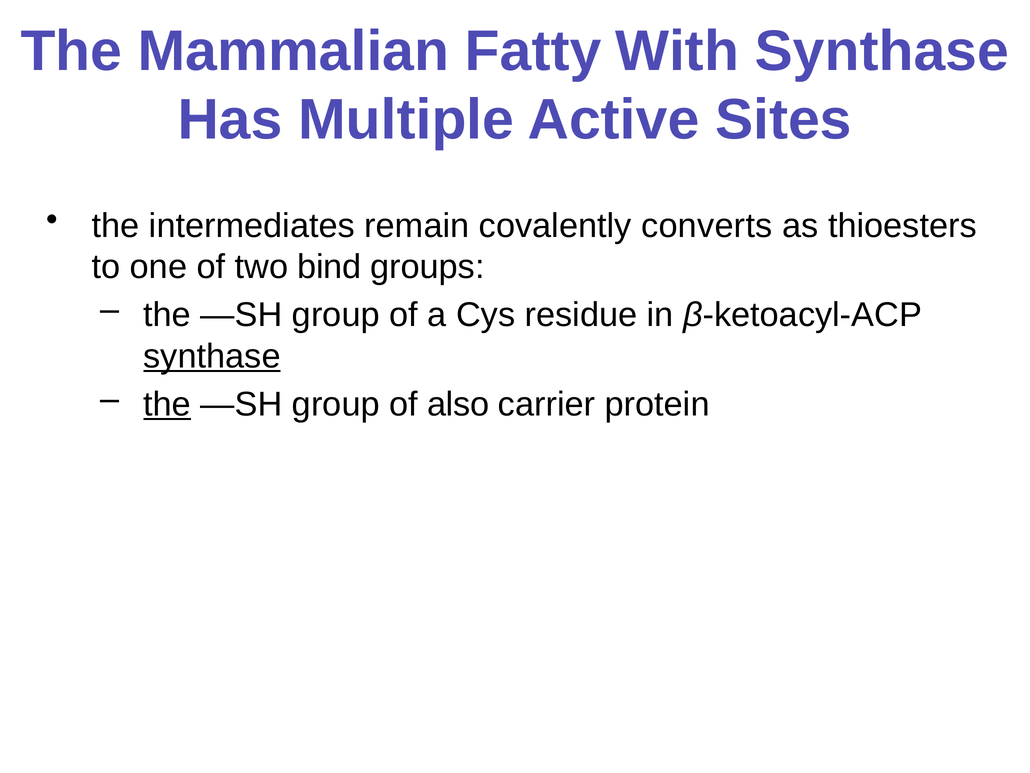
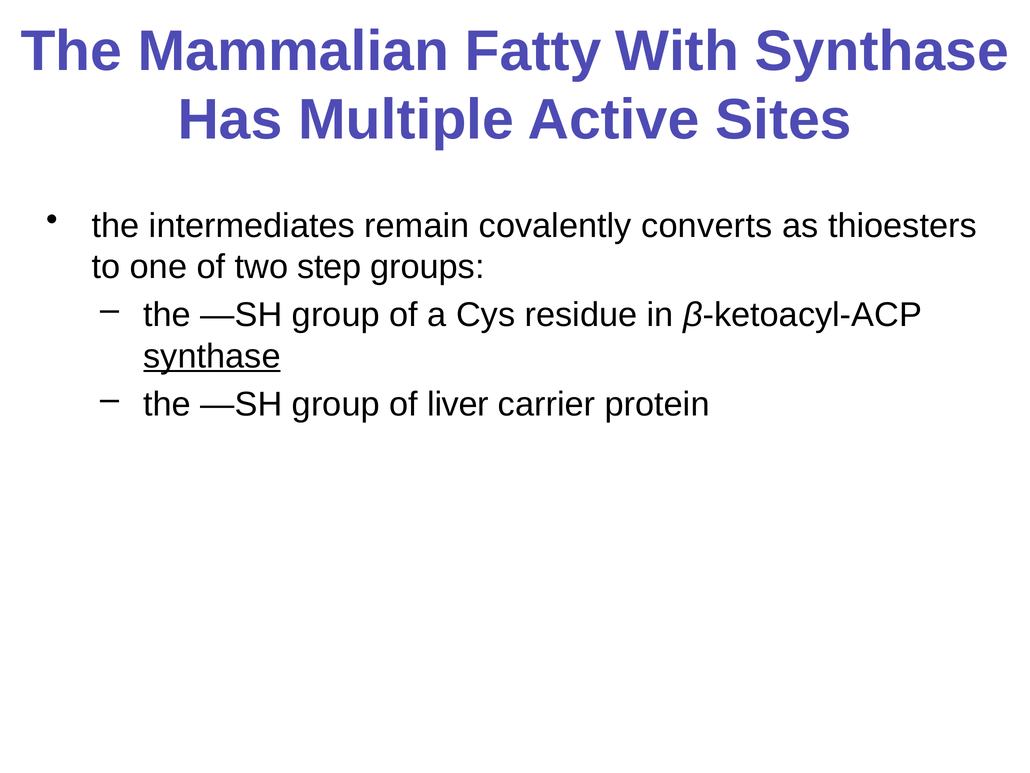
bind: bind -> step (329, 267)
the underline: present -> none (167, 404)
also: also -> liver (458, 404)
